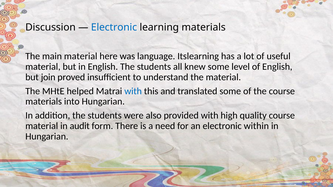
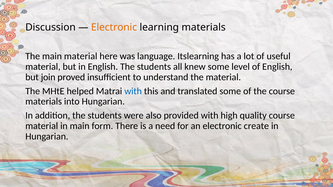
Electronic colour: blue -> orange (114, 27)
in audit: audit -> main (80, 126)
within: within -> create (256, 126)
